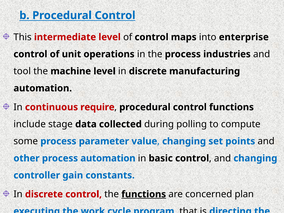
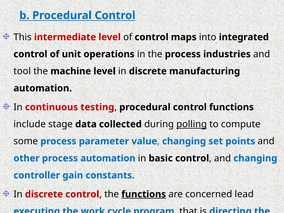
enterprise: enterprise -> integrated (244, 37)
require: require -> testing (97, 107)
polling underline: none -> present (192, 124)
plan: plan -> lead (244, 194)
